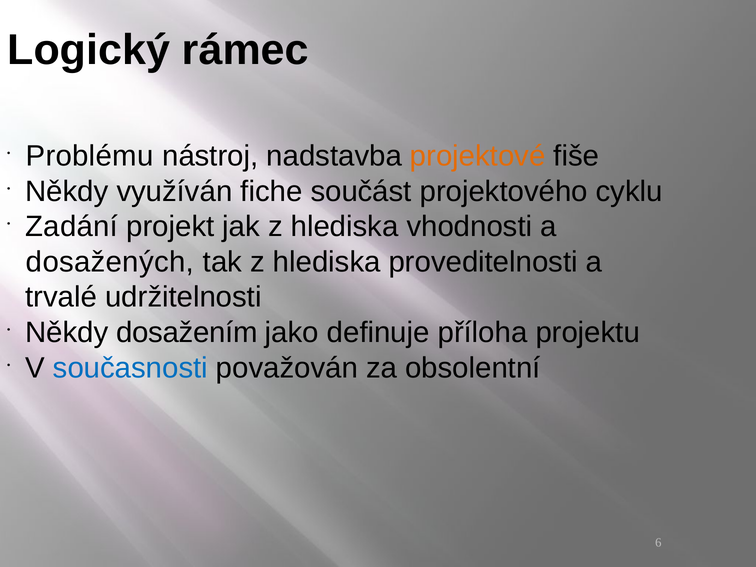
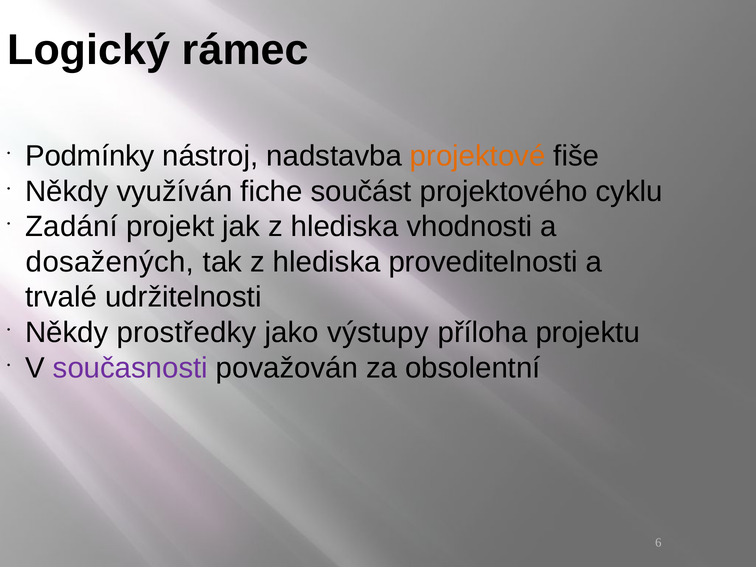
Problému: Problému -> Podmínky (90, 156)
dosažením: dosažením -> prostředky (187, 333)
definuje: definuje -> výstupy (378, 333)
současnosti colour: blue -> purple (130, 368)
